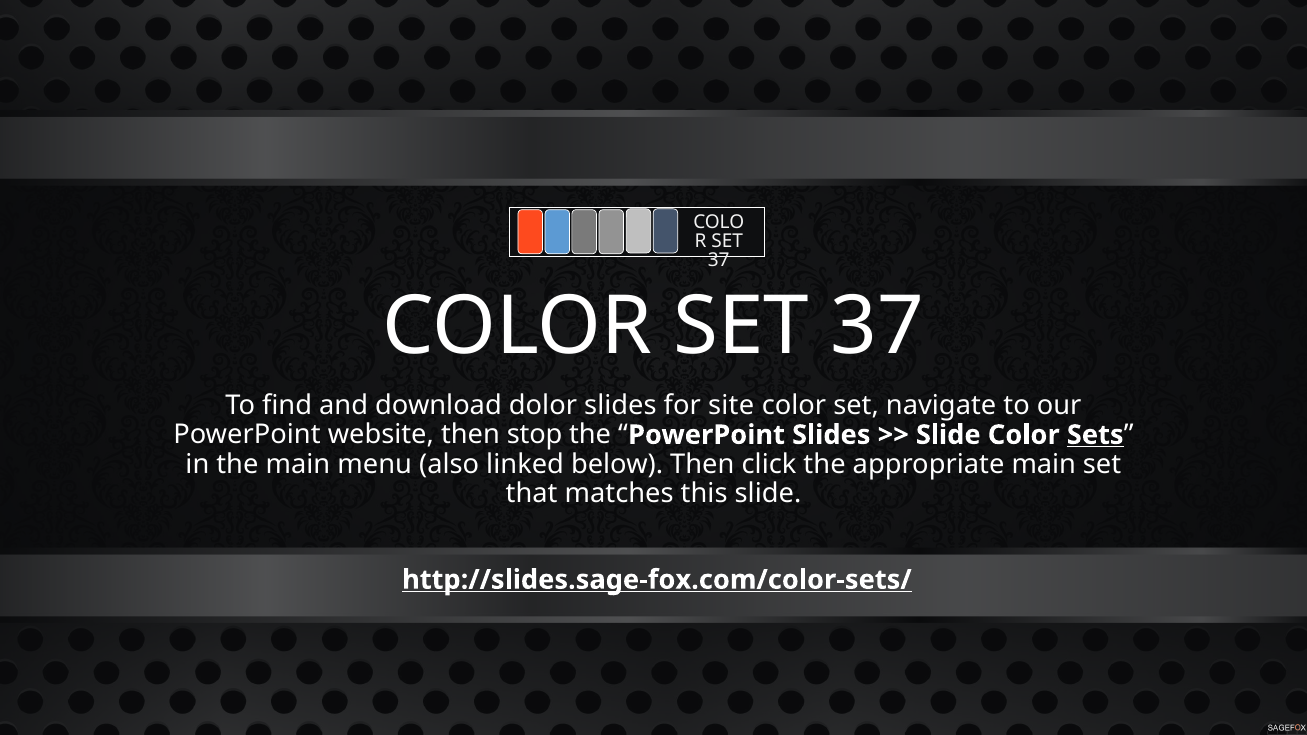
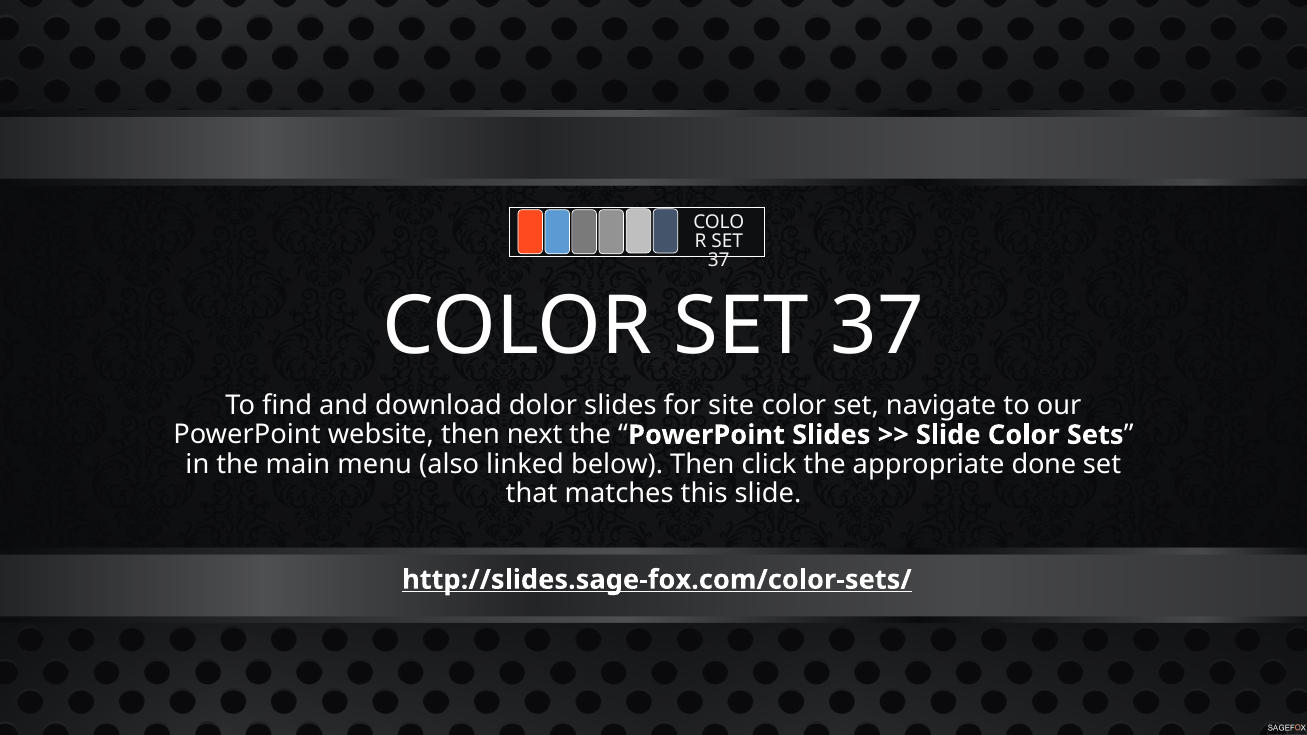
stop: stop -> next (535, 435)
Sets underline: present -> none (1095, 435)
appropriate main: main -> done (1044, 464)
